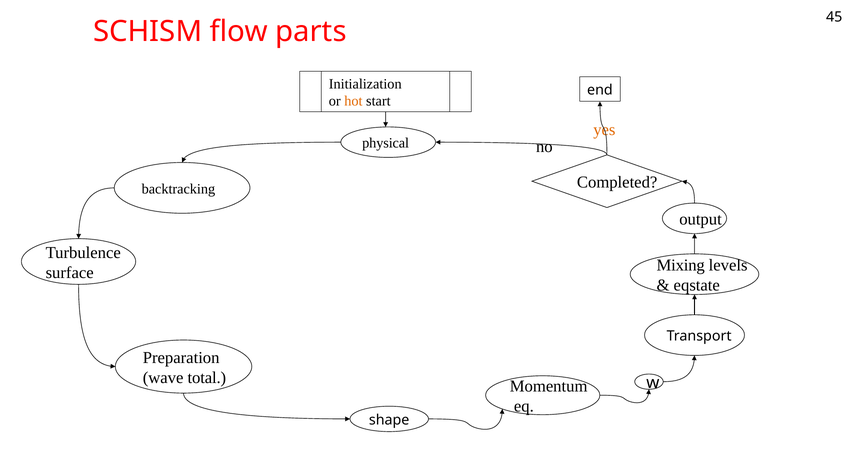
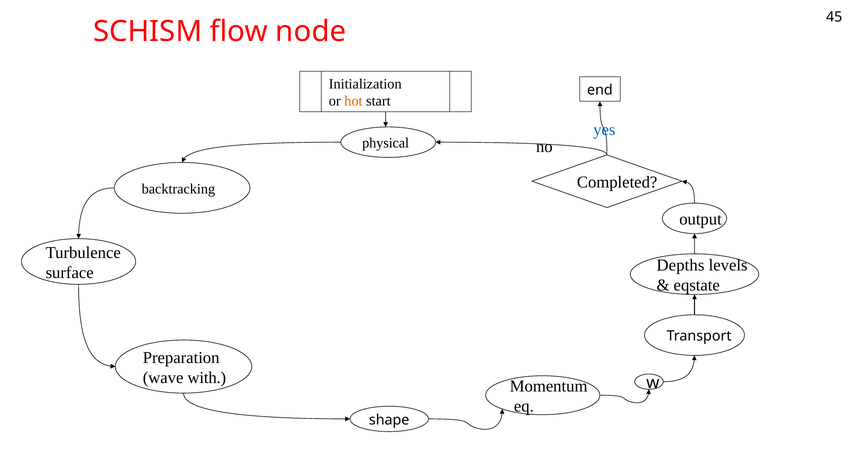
parts: parts -> node (311, 31)
yes colour: orange -> blue (604, 130)
Mixing: Mixing -> Depths (680, 265)
total: total -> with (207, 378)
